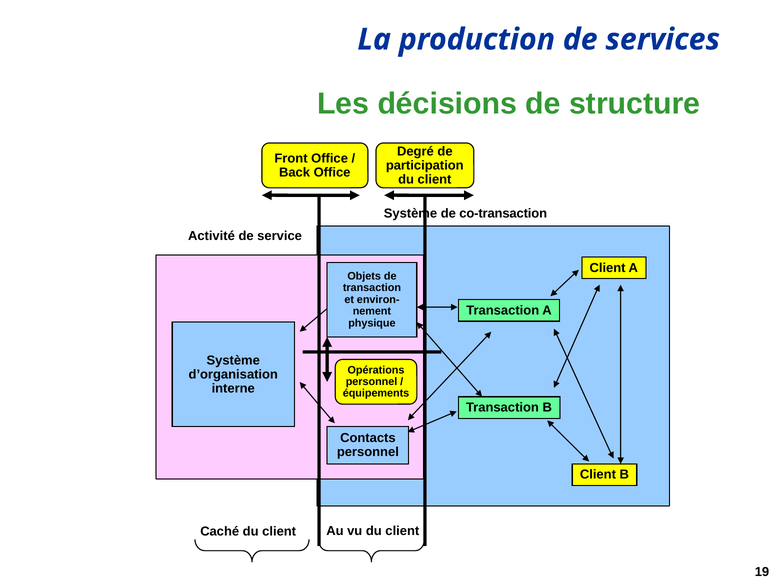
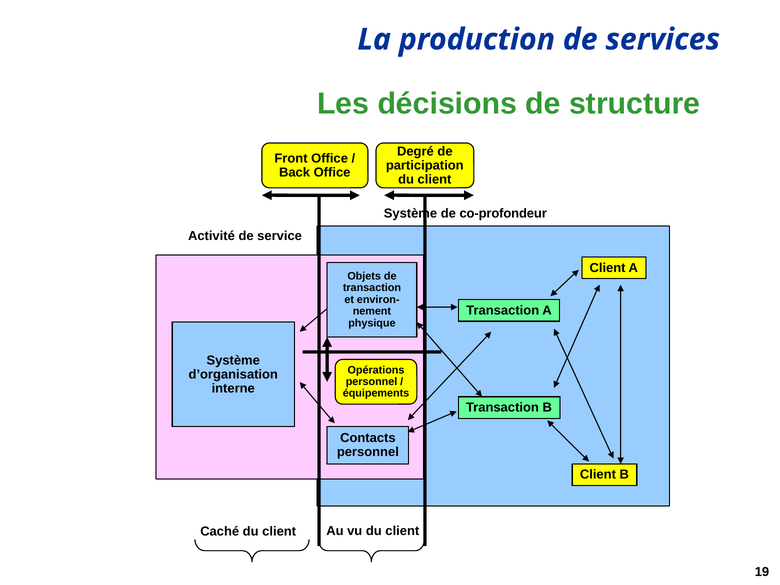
co-transaction: co-transaction -> co-profondeur (503, 213)
